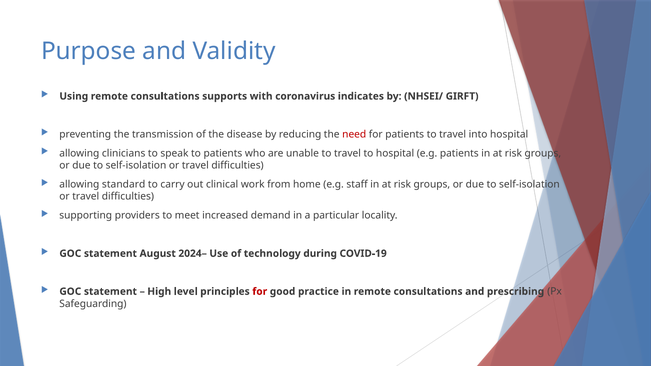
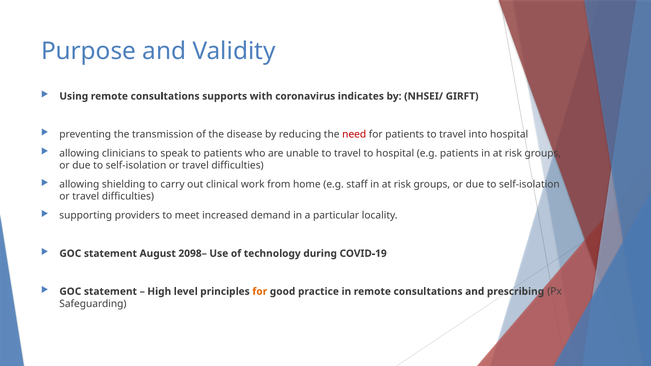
standard: standard -> shielding (124, 184)
2024–: 2024– -> 2098– (193, 254)
for colour: red -> orange (260, 292)
